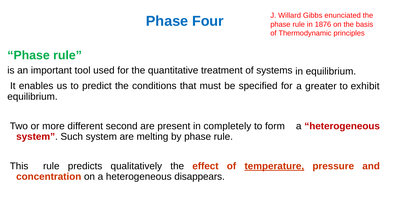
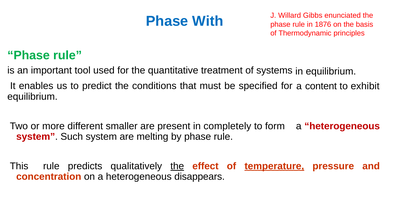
Four: Four -> With (208, 21)
greater: greater -> content (321, 86)
second: second -> smaller (122, 126)
the underline: none -> present (177, 167)
